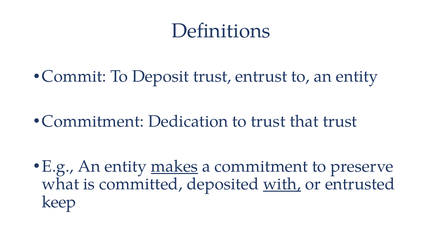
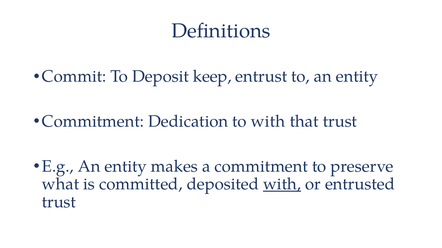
Deposit trust: trust -> keep (212, 77)
to trust: trust -> with (268, 122)
makes underline: present -> none (174, 167)
keep: keep -> trust (59, 203)
